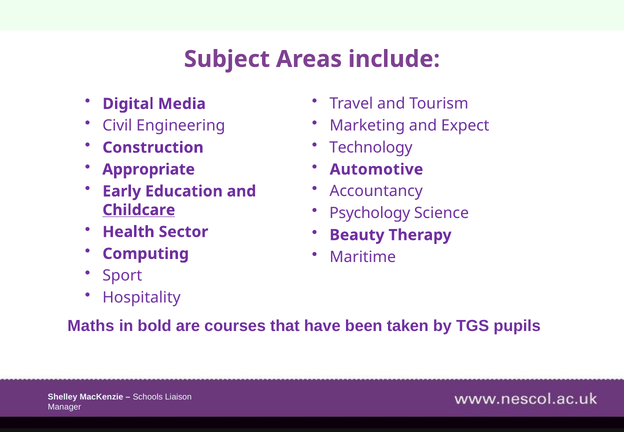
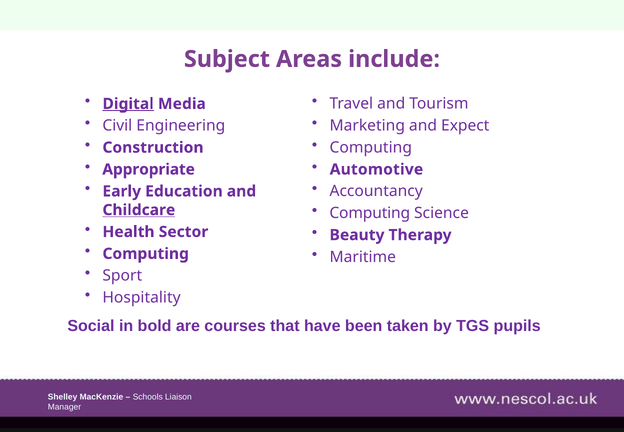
Digital underline: none -> present (128, 104)
Technology: Technology -> Computing (371, 148)
Psychology: Psychology -> Computing (370, 213)
Maths: Maths -> Social (91, 326)
